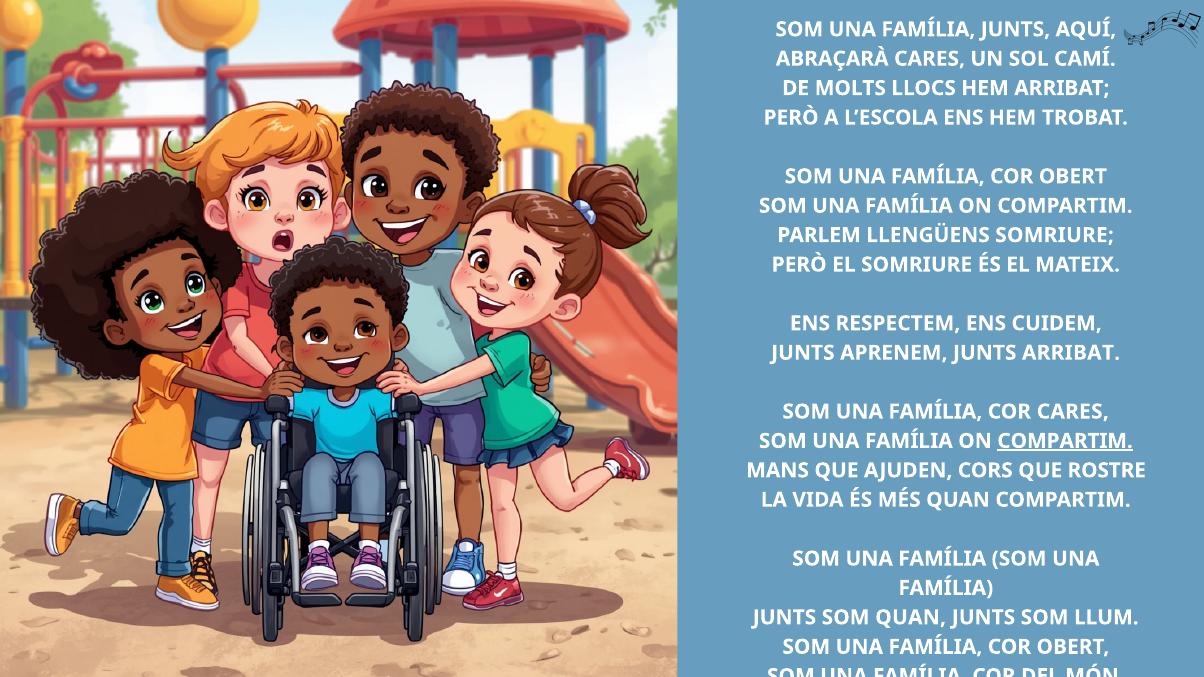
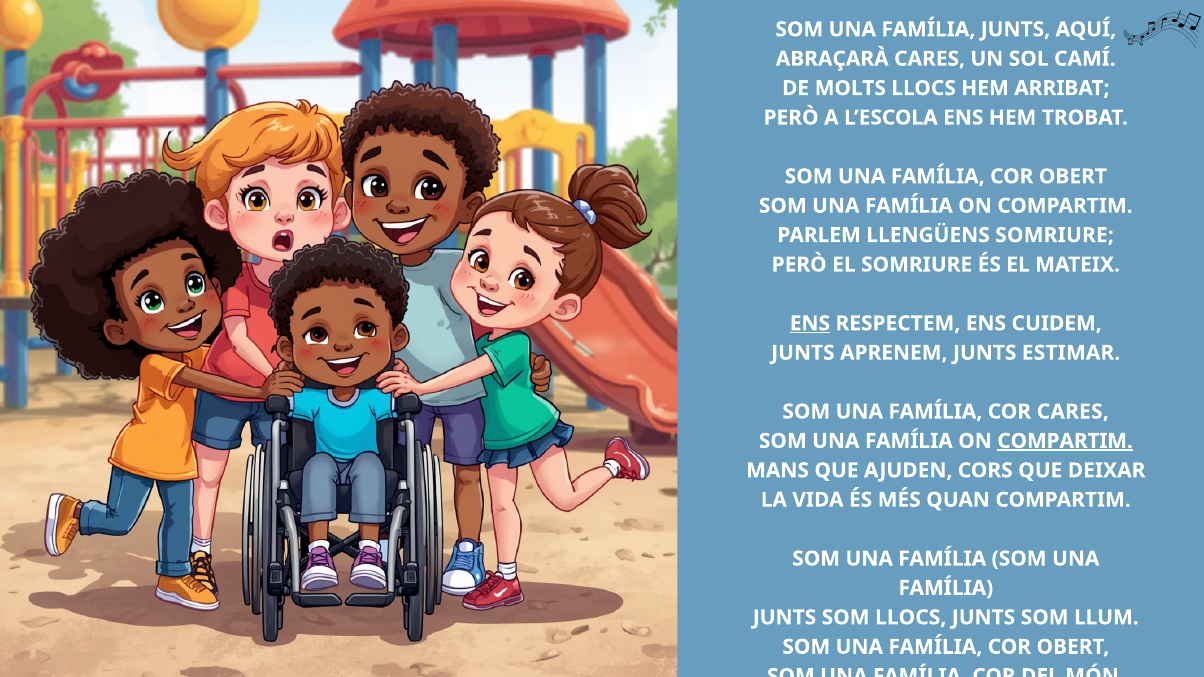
ENS underline: none -> present (810, 324)
JUNTS ARRIBAT: ARRIBAT -> ESTIMAR (1071, 353)
ROSTRE: ROSTRE -> DEIXAR (1107, 471)
SOM QUAN: QUAN -> LLOCS (911, 618)
